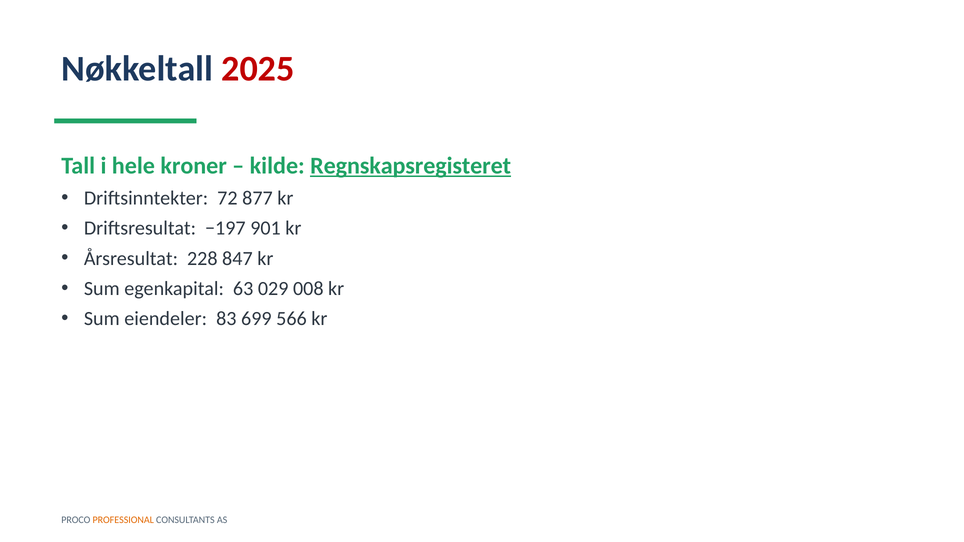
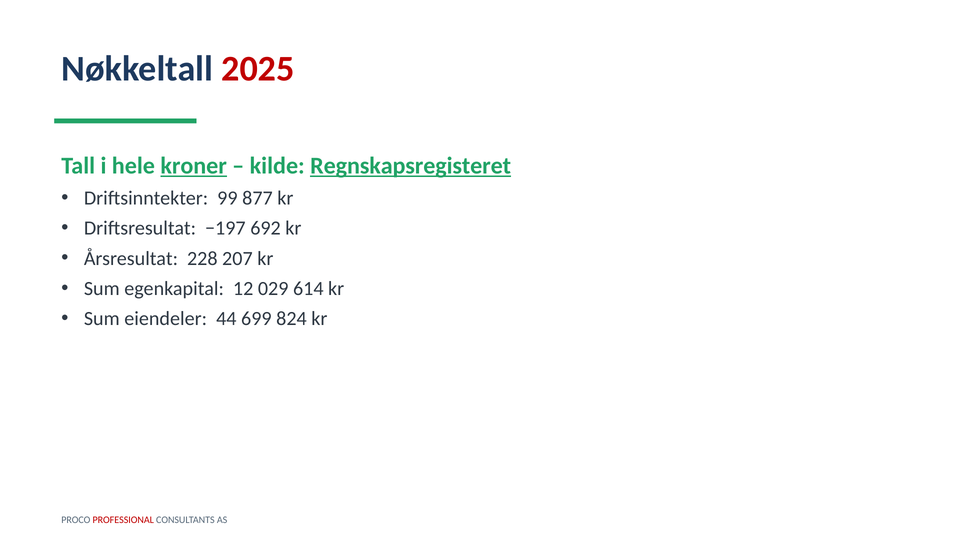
kroner underline: none -> present (194, 166)
72: 72 -> 99 (227, 198)
901: 901 -> 692 (266, 228)
847: 847 -> 207 (237, 259)
63: 63 -> 12 (243, 289)
008: 008 -> 614 (308, 289)
83: 83 -> 44 (226, 319)
566: 566 -> 824 (291, 319)
PROFESSIONAL colour: orange -> red (123, 520)
